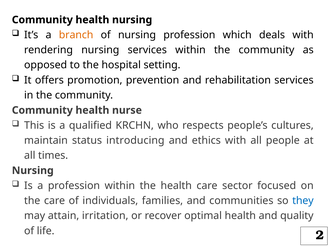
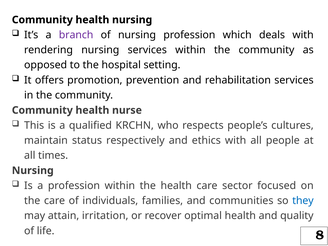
branch colour: orange -> purple (76, 35)
introducing: introducing -> respectively (135, 140)
2: 2 -> 8 (320, 235)
